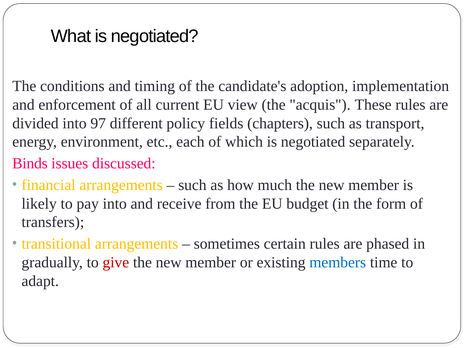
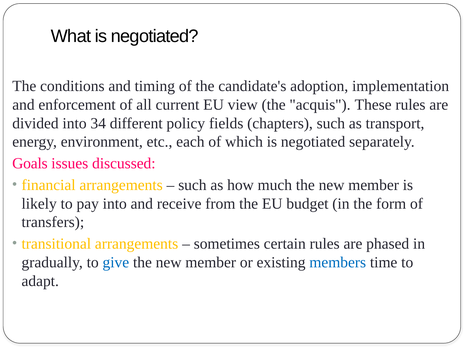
97: 97 -> 34 (98, 123)
Binds: Binds -> Goals (30, 163)
give colour: red -> blue (116, 262)
